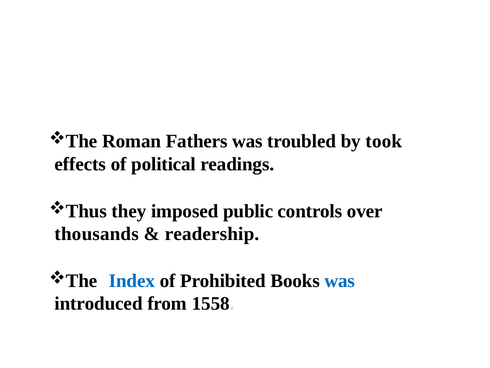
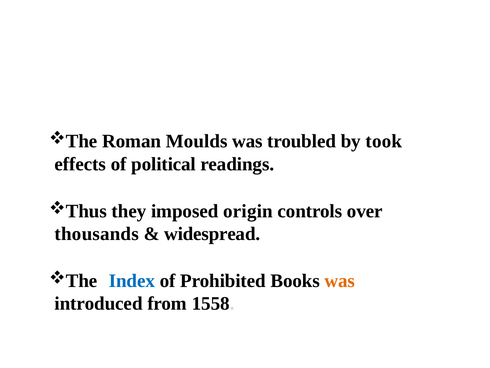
Fathers: Fathers -> Moulds (197, 141)
public: public -> origin (248, 211)
readership: readership -> widespread (212, 234)
was colour: blue -> orange (340, 280)
